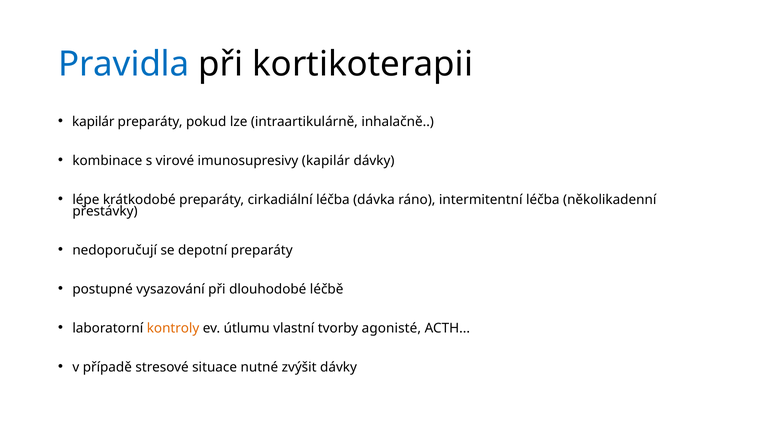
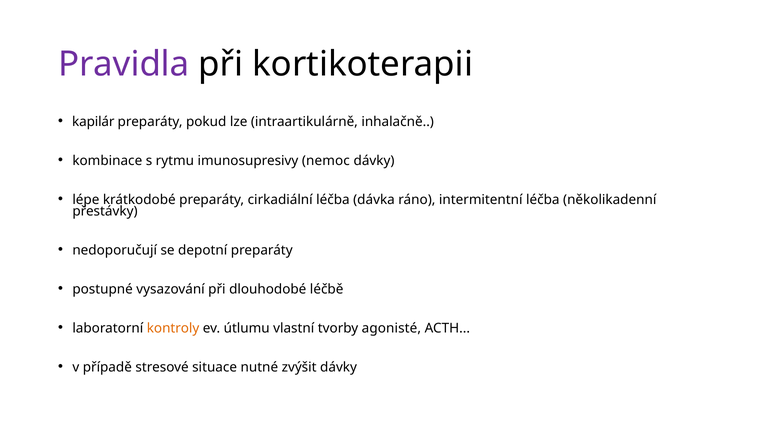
Pravidla colour: blue -> purple (124, 64)
virové: virové -> rytmu (175, 161)
imunosupresivy kapilár: kapilár -> nemoc (326, 161)
